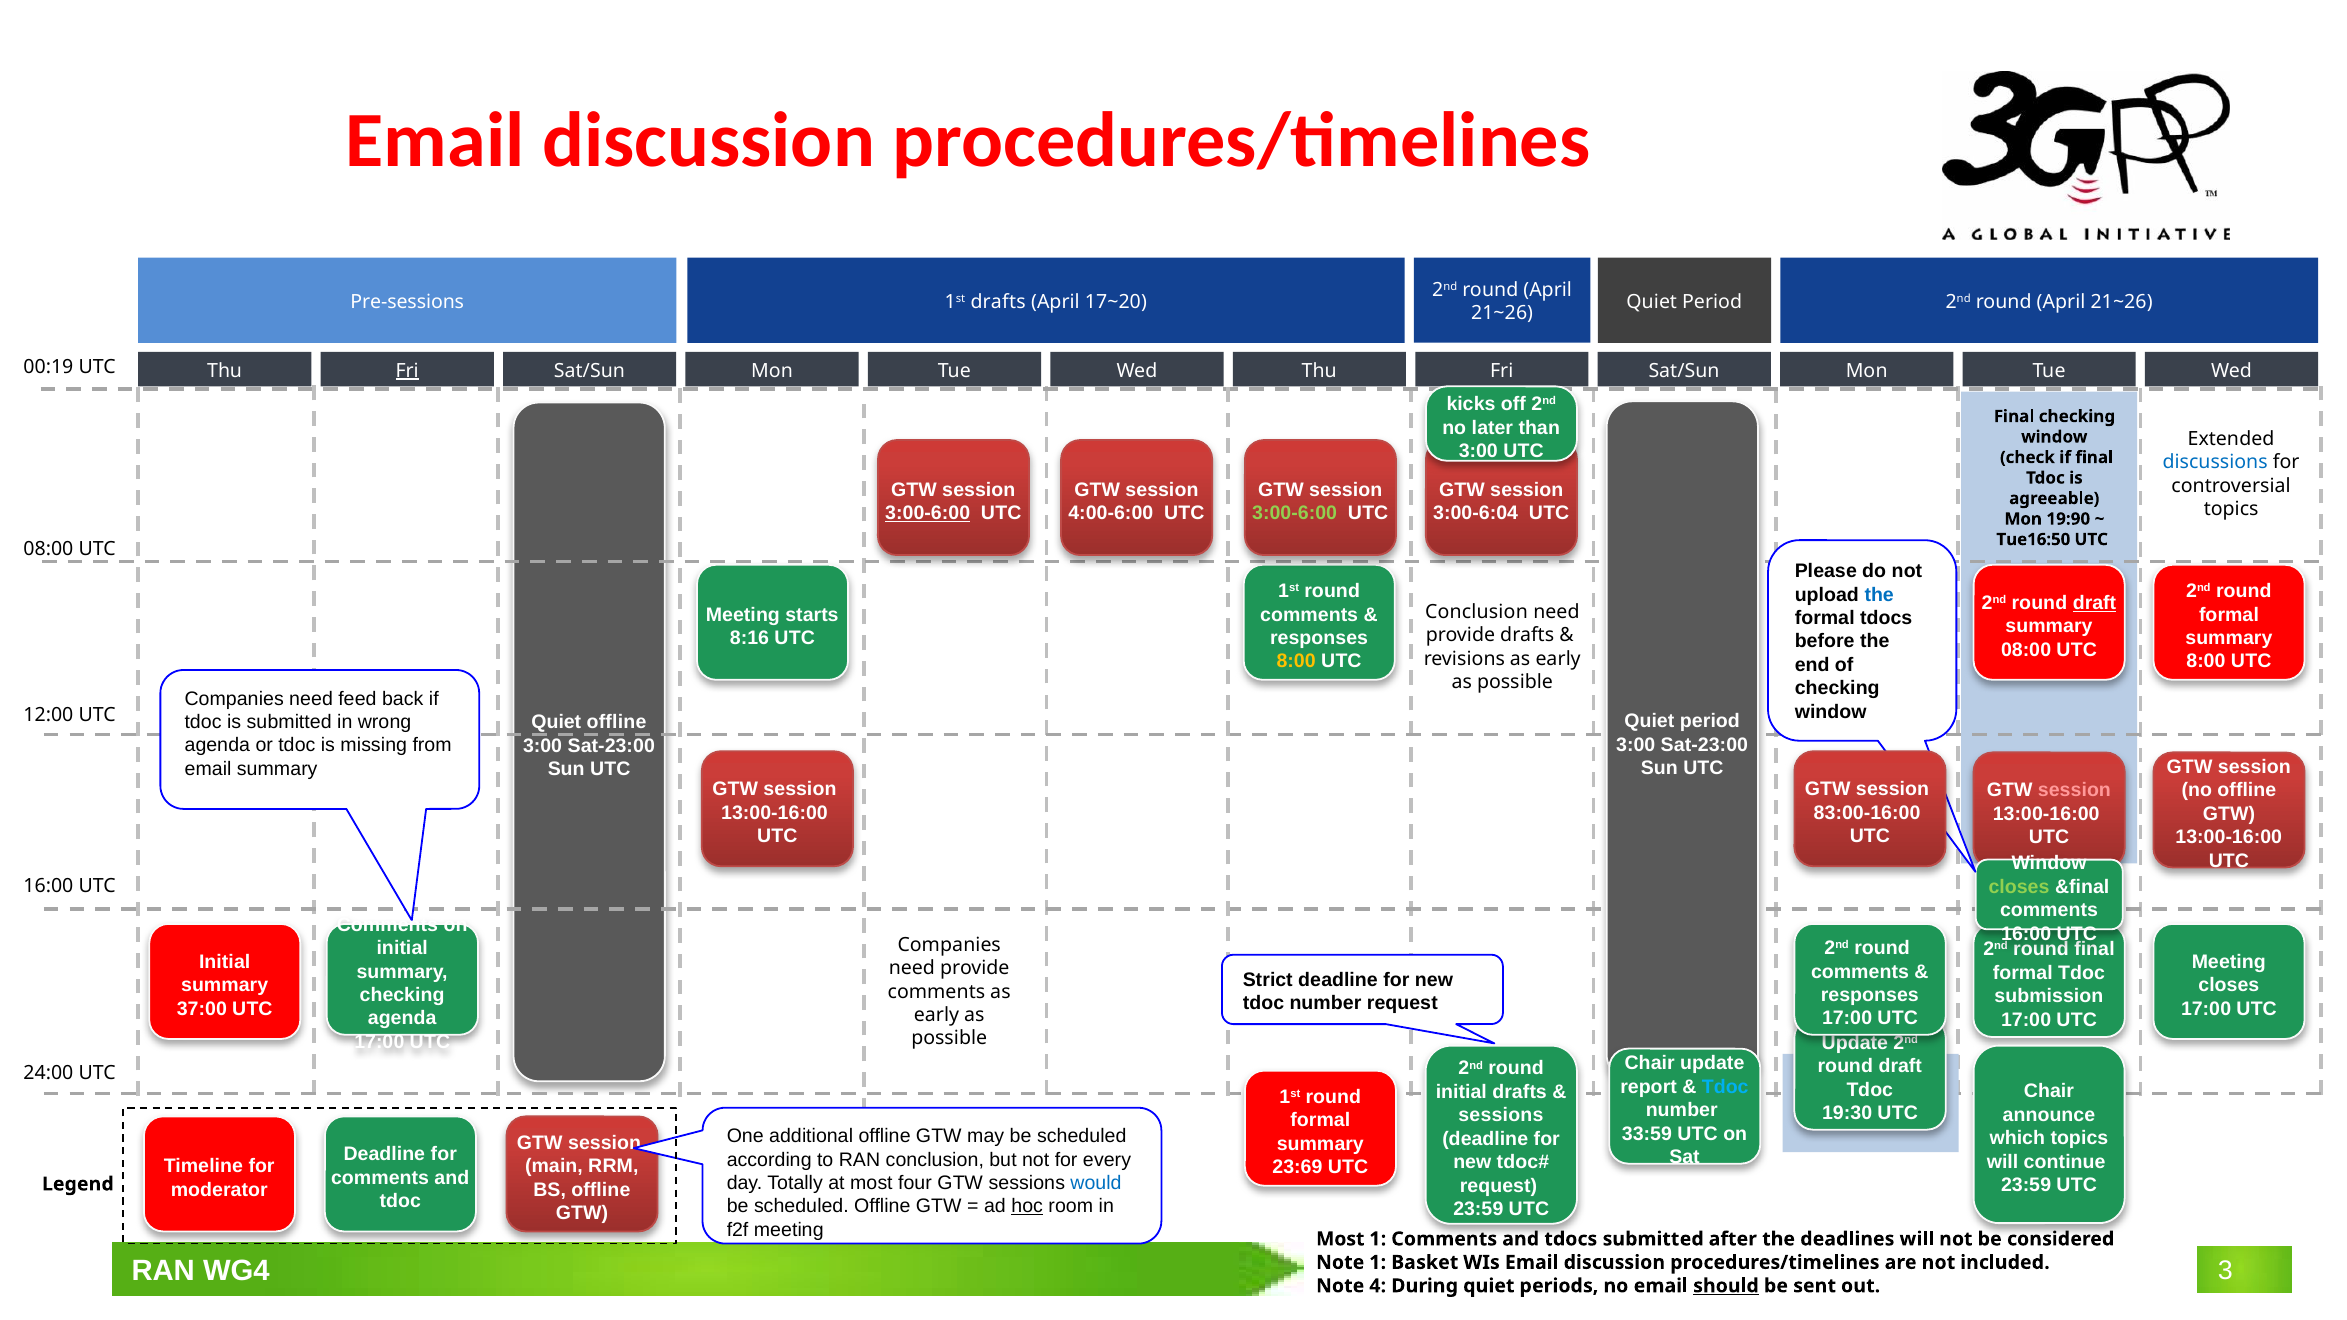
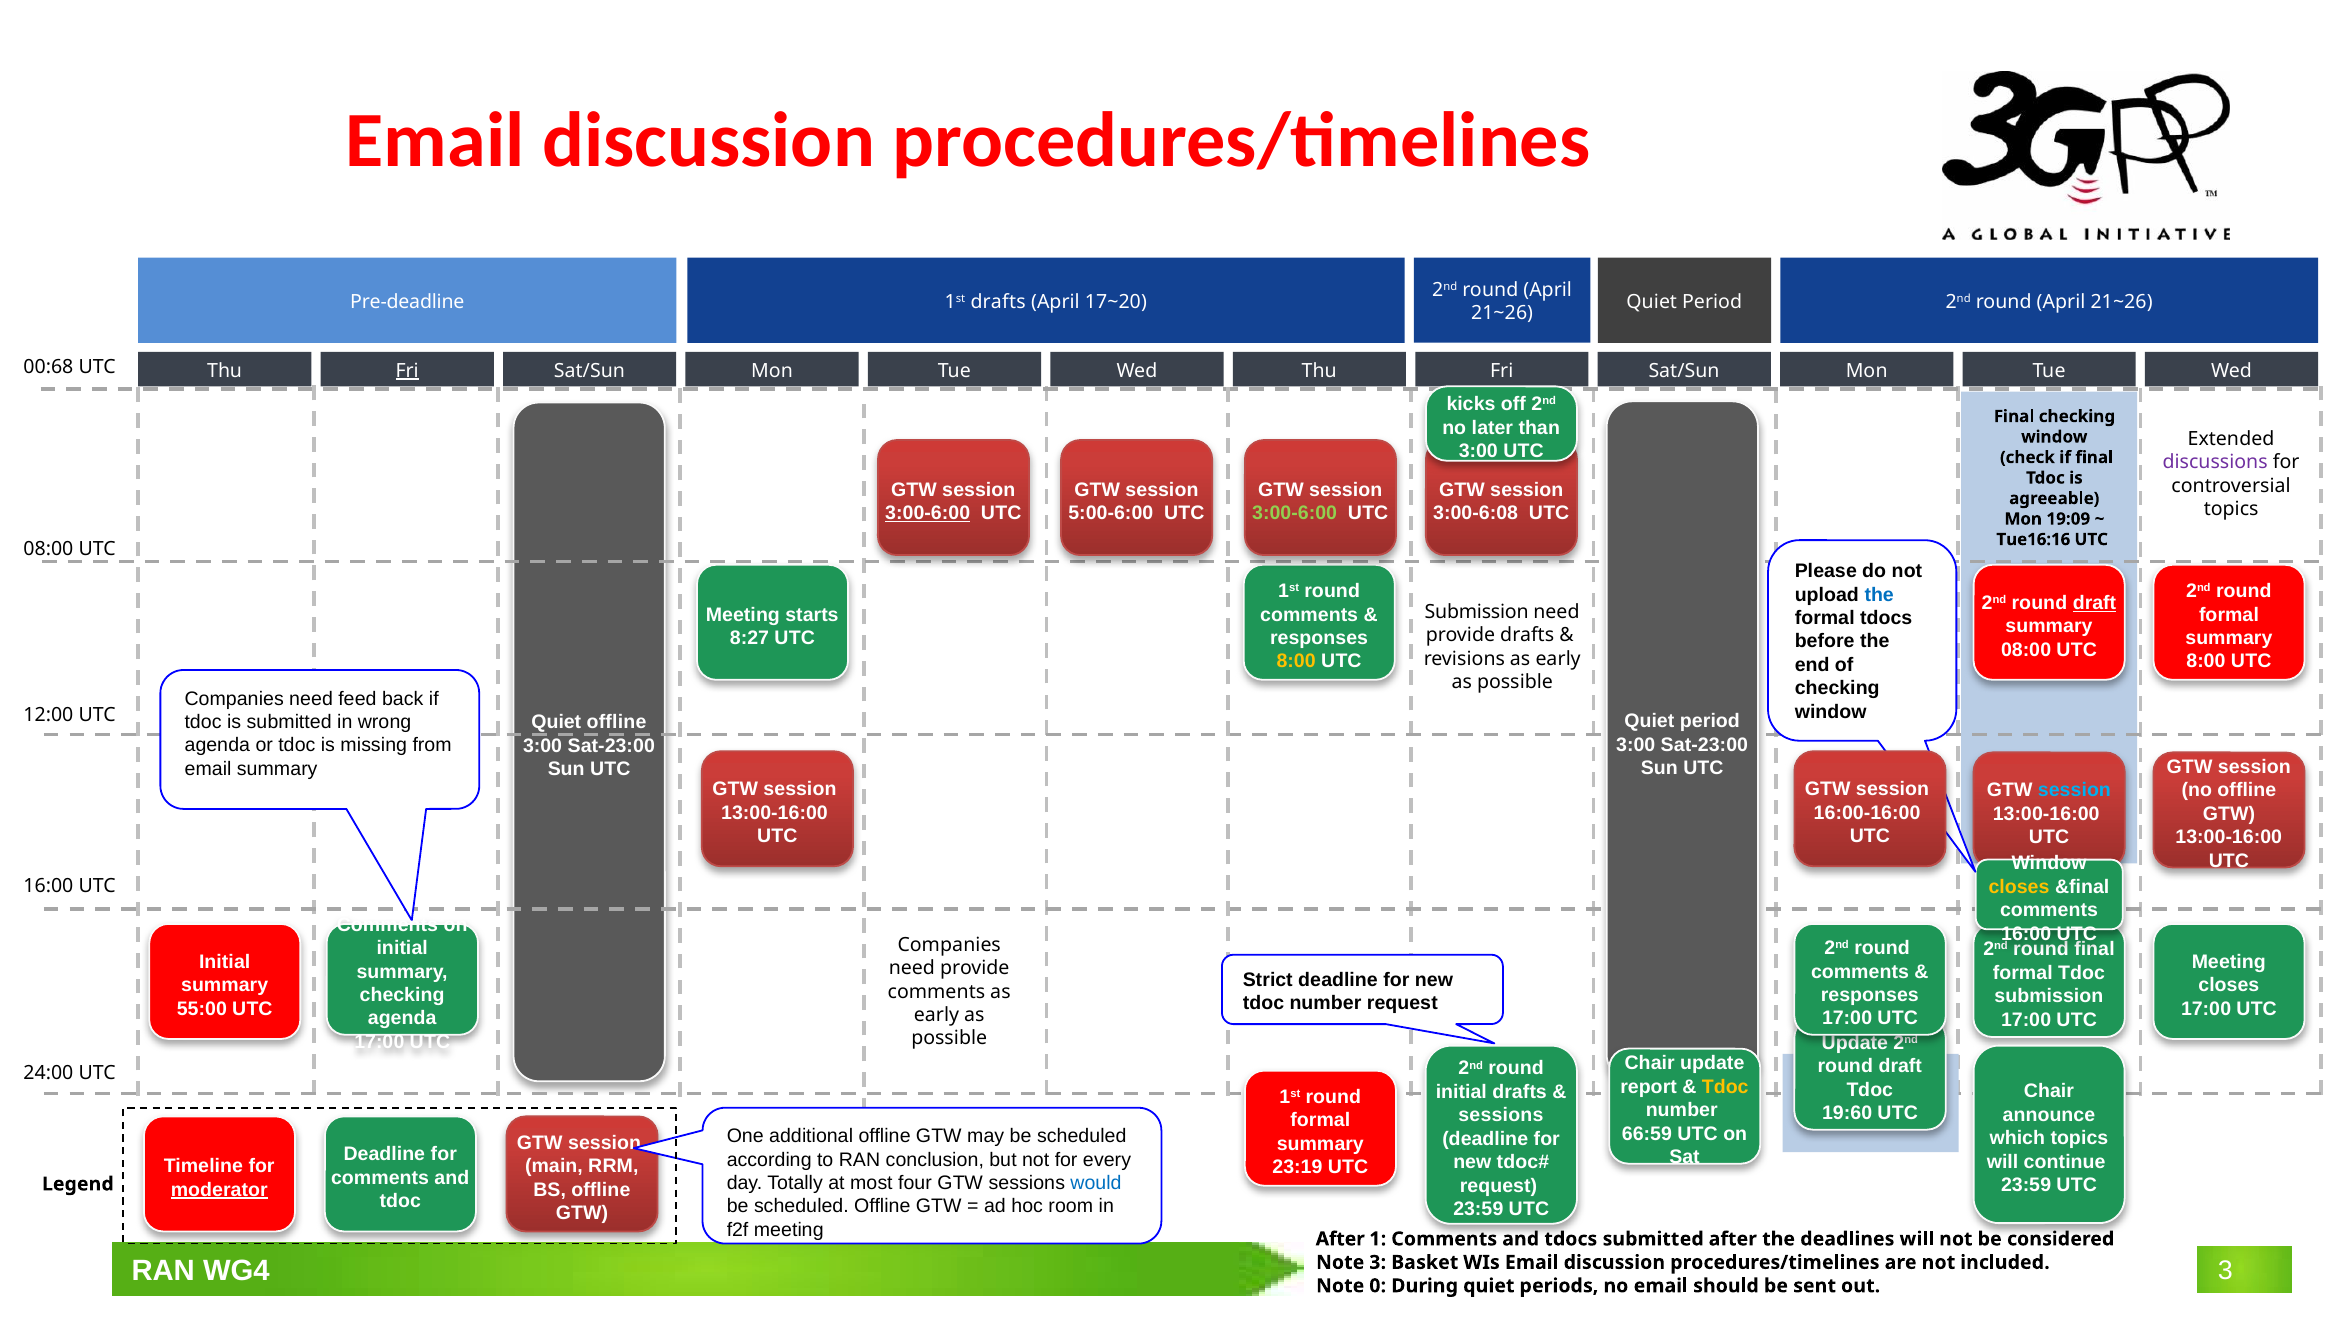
Pre-sessions: Pre-sessions -> Pre-deadline (407, 302)
00:19: 00:19 -> 00:68 (48, 367)
discussions colour: blue -> purple (2215, 462)
4:00-6:00: 4:00-6:00 -> 5:00-6:00 (1111, 513)
3:00-6:04: 3:00-6:04 -> 3:00-6:08 (1476, 513)
19:90: 19:90 -> 19:09 (2068, 519)
Tue16:50: Tue16:50 -> Tue16:16 (2033, 540)
Conclusion: Conclusion -> Submission (1477, 612)
8:16: 8:16 -> 8:27 (749, 638)
session colour: pink -> light blue (2074, 791)
83:00-16:00: 83:00-16:00 -> 16:00-16:00 (1867, 813)
closes colour: light green -> yellow (2019, 887)
37:00: 37:00 -> 55:00 (202, 1009)
Tdoc colour: light blue -> yellow (1725, 1087)
19:30: 19:30 -> 19:60 (1847, 1114)
33:59: 33:59 -> 66:59 (1647, 1134)
23:69: 23:69 -> 23:19 (1297, 1168)
moderator underline: none -> present (219, 1190)
hoc underline: present -> none (1027, 1207)
Most: Most -> After (1340, 1239)
Note 1: 1 -> 3 (1378, 1263)
4: 4 -> 0 (1378, 1286)
should underline: present -> none (1726, 1286)
